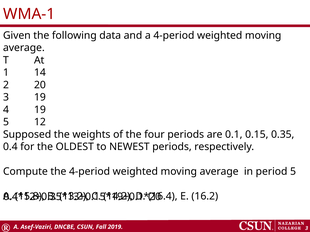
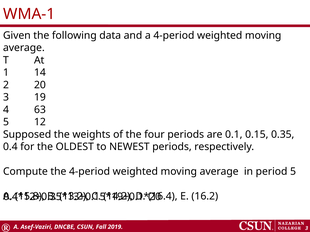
4 19: 19 -> 63 (40, 110)
